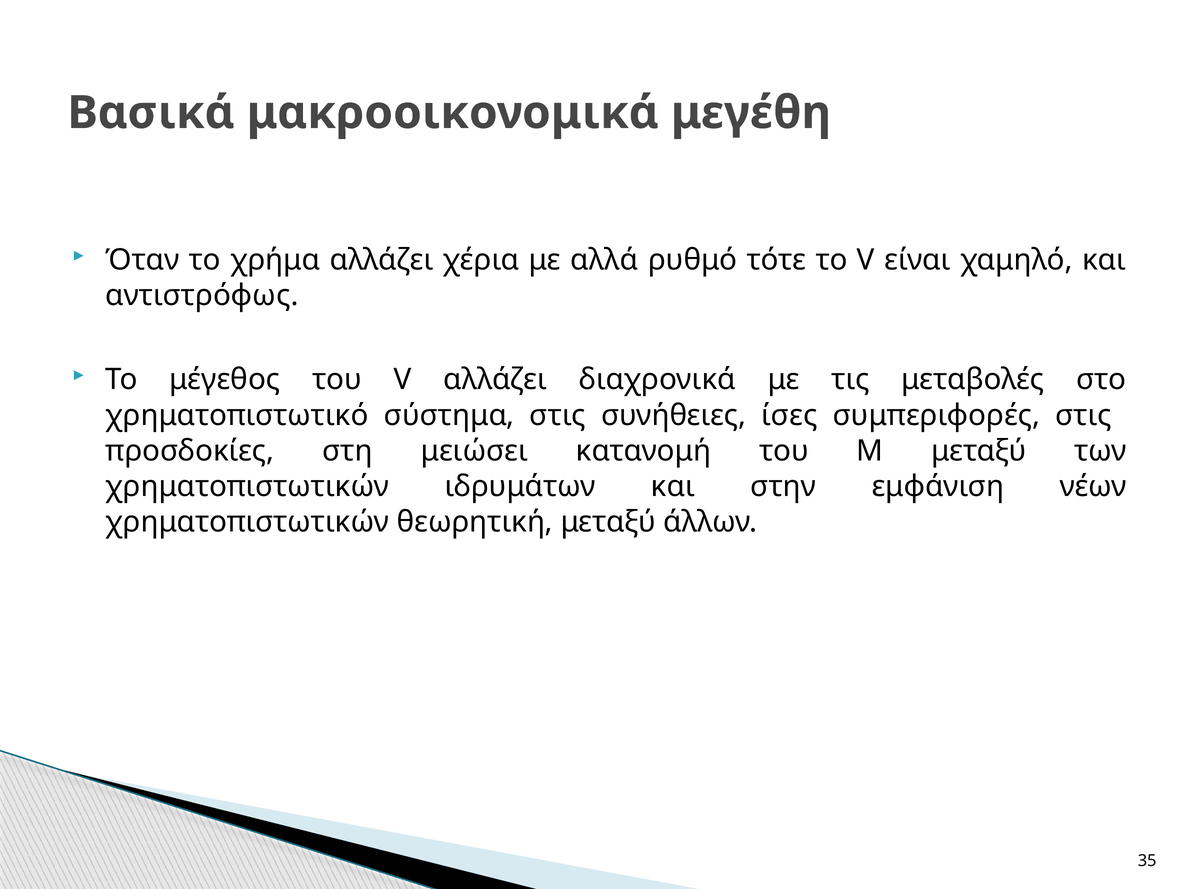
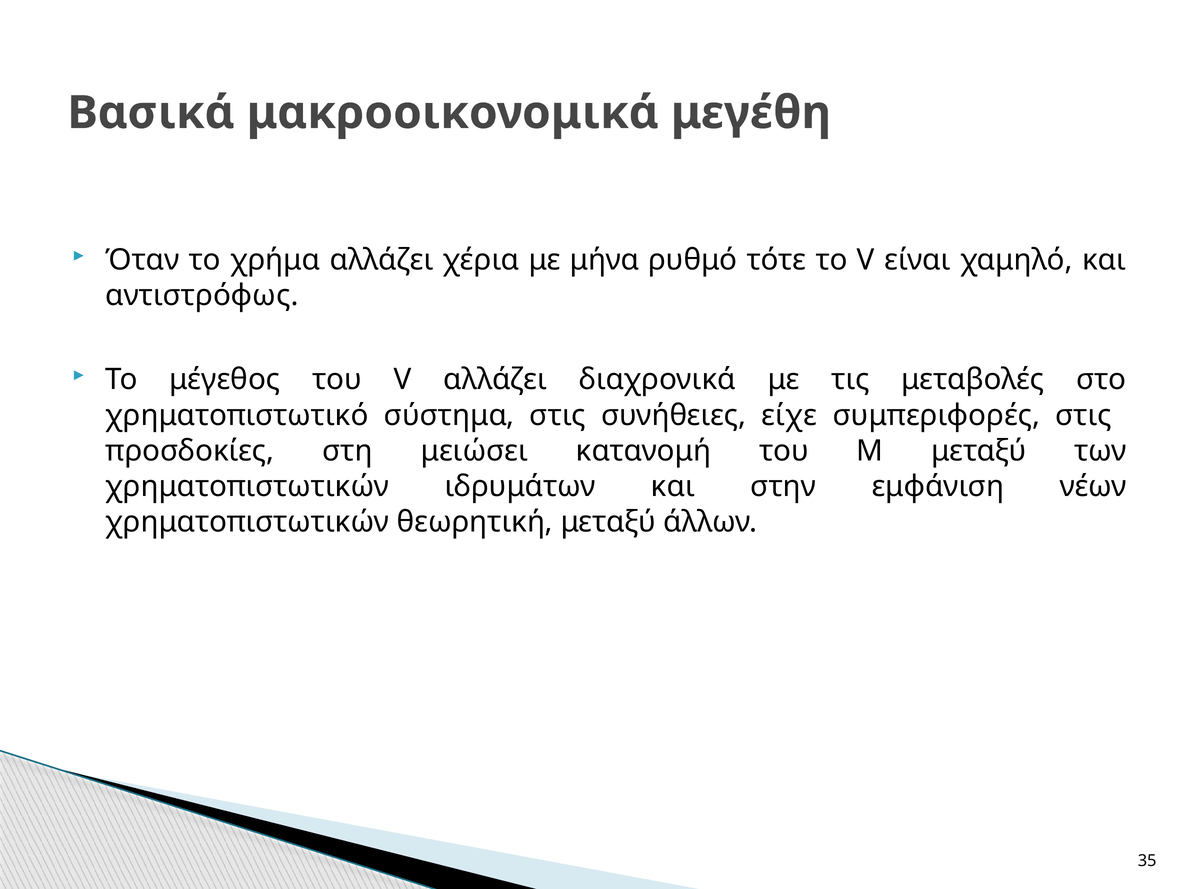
αλλά: αλλά -> μήνα (604, 260)
ίσες: ίσες -> είχε (789, 415)
